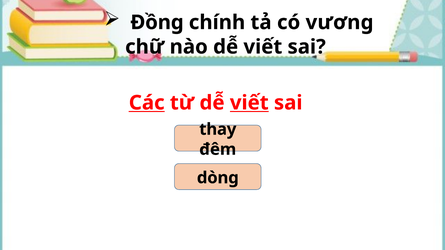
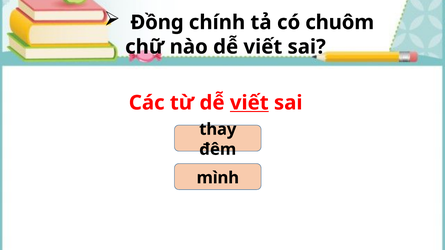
vương: vương -> chuôm (340, 22)
Các underline: present -> none (147, 103)
dòng: dòng -> mình (218, 178)
